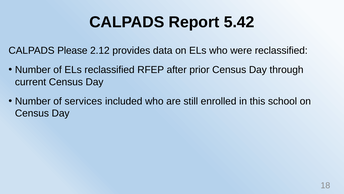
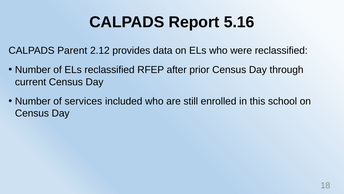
5.42: 5.42 -> 5.16 (239, 22)
Please: Please -> Parent (72, 51)
